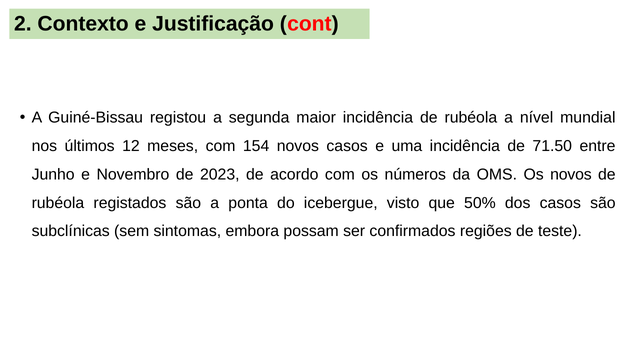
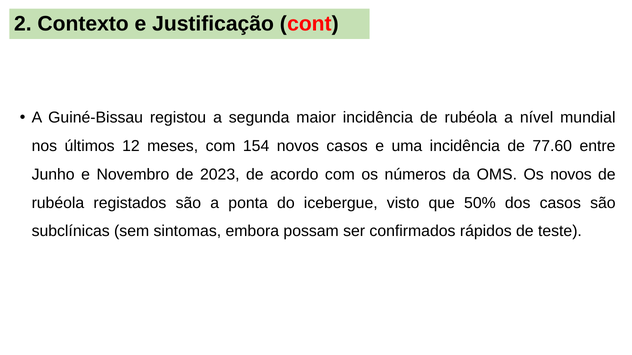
71.50: 71.50 -> 77.60 (552, 146)
regiões: regiões -> rápidos (486, 232)
